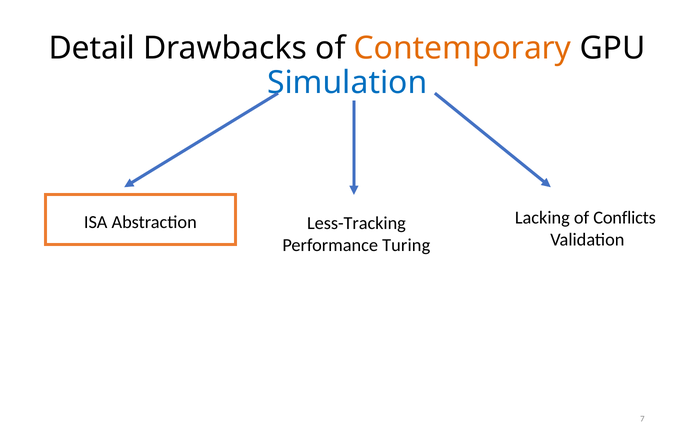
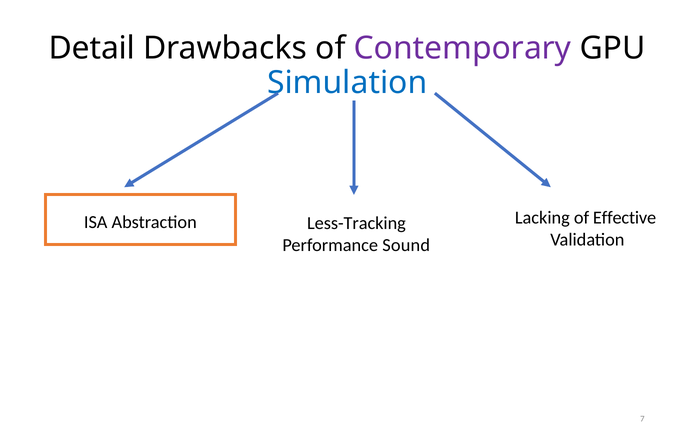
Contemporary colour: orange -> purple (463, 48)
Conflicts: Conflicts -> Effective (625, 218)
Turing: Turing -> Sound (406, 245)
